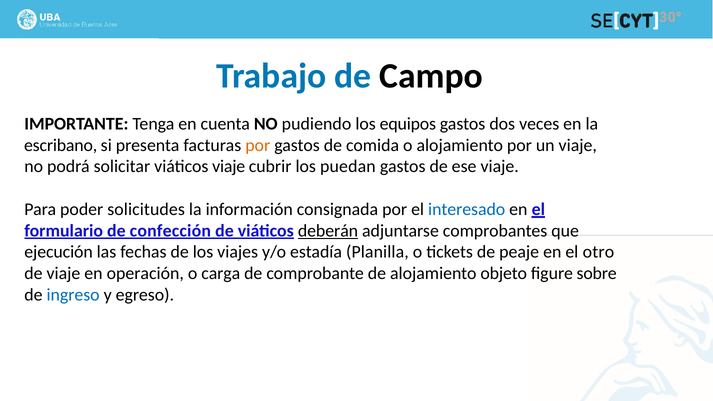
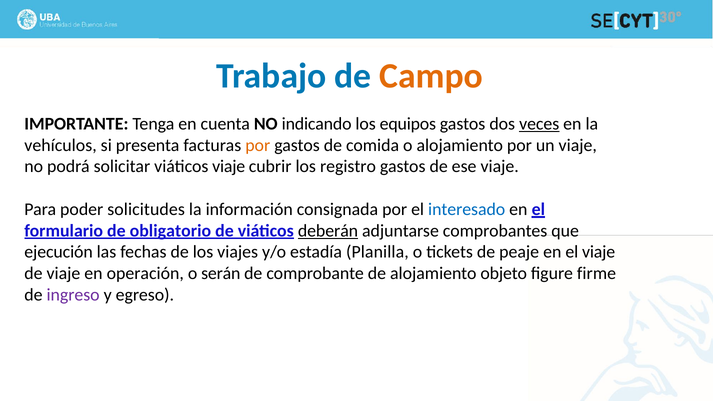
Campo colour: black -> orange (431, 76)
pudiendo: pudiendo -> indicando (317, 124)
veces underline: none -> present (539, 124)
escribano: escribano -> vehículos (61, 145)
puedan: puedan -> registro (348, 167)
confección: confección -> obligatorio (170, 231)
el otro: otro -> viaje (599, 252)
carga: carga -> serán (221, 273)
sobre: sobre -> firme (597, 273)
ingreso colour: blue -> purple (73, 295)
